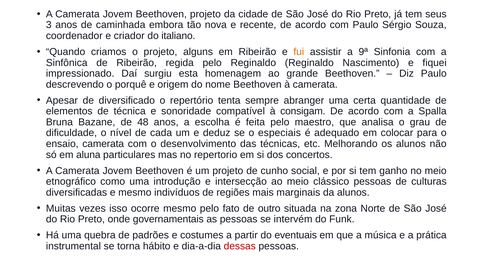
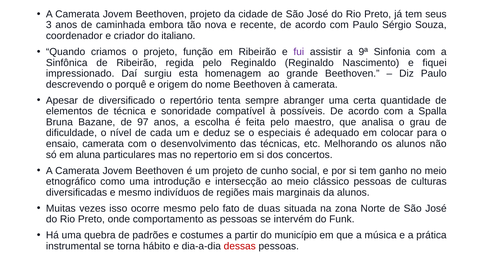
alguns: alguns -> função (198, 52)
fui colour: orange -> purple (299, 52)
consigam: consigam -> possíveis (303, 111)
48: 48 -> 97 (143, 122)
outro: outro -> duas (269, 209)
governamentais: governamentais -> comportamento (168, 219)
eventuais: eventuais -> município (296, 235)
